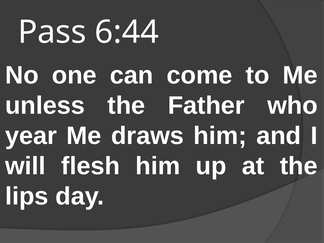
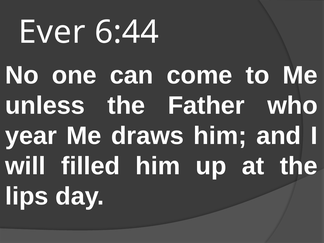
Pass: Pass -> Ever (52, 32)
flesh: flesh -> filled (91, 166)
